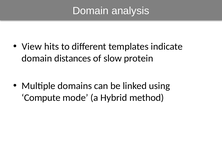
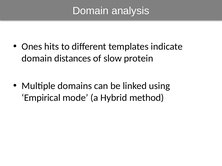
View: View -> Ones (32, 47)
Compute: Compute -> Empirical (41, 98)
